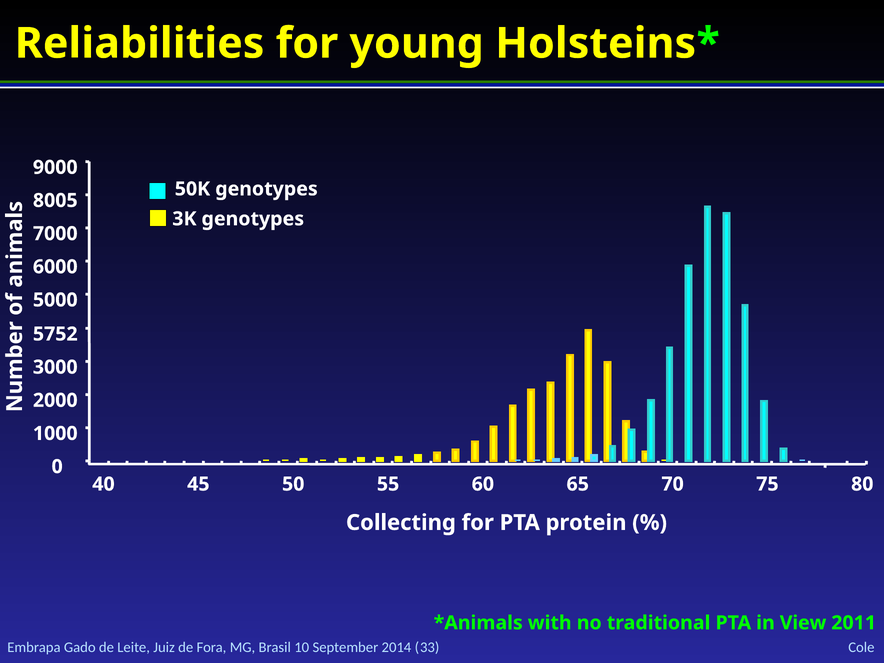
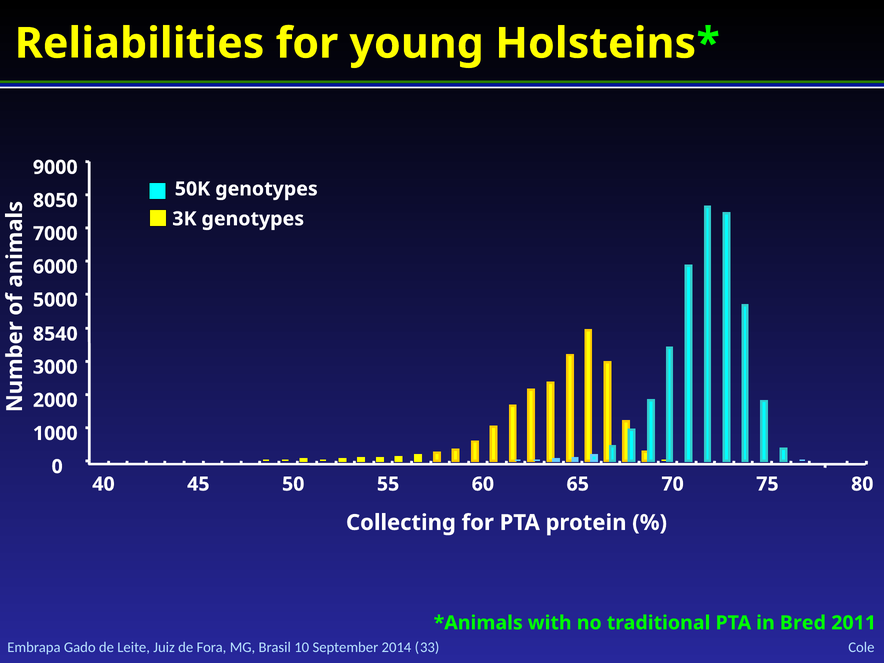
8005: 8005 -> 8050 (55, 201)
5752: 5752 -> 8540 (55, 334)
View: View -> Bred (803, 623)
